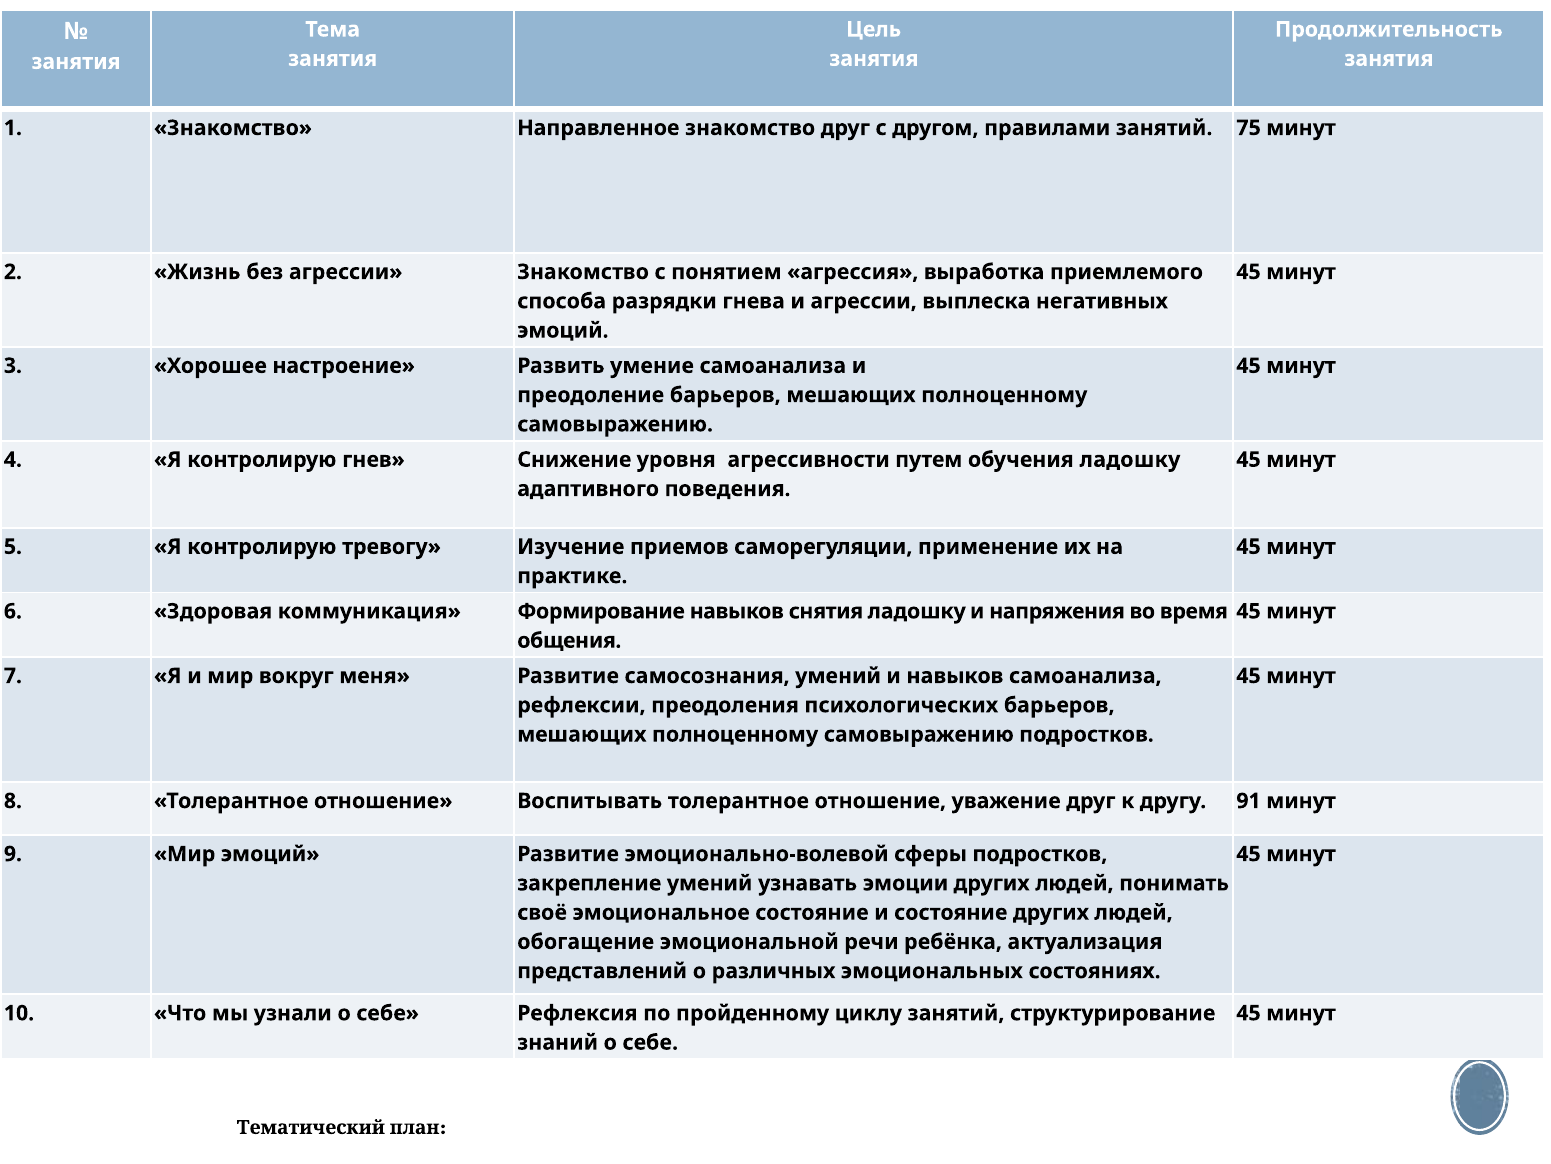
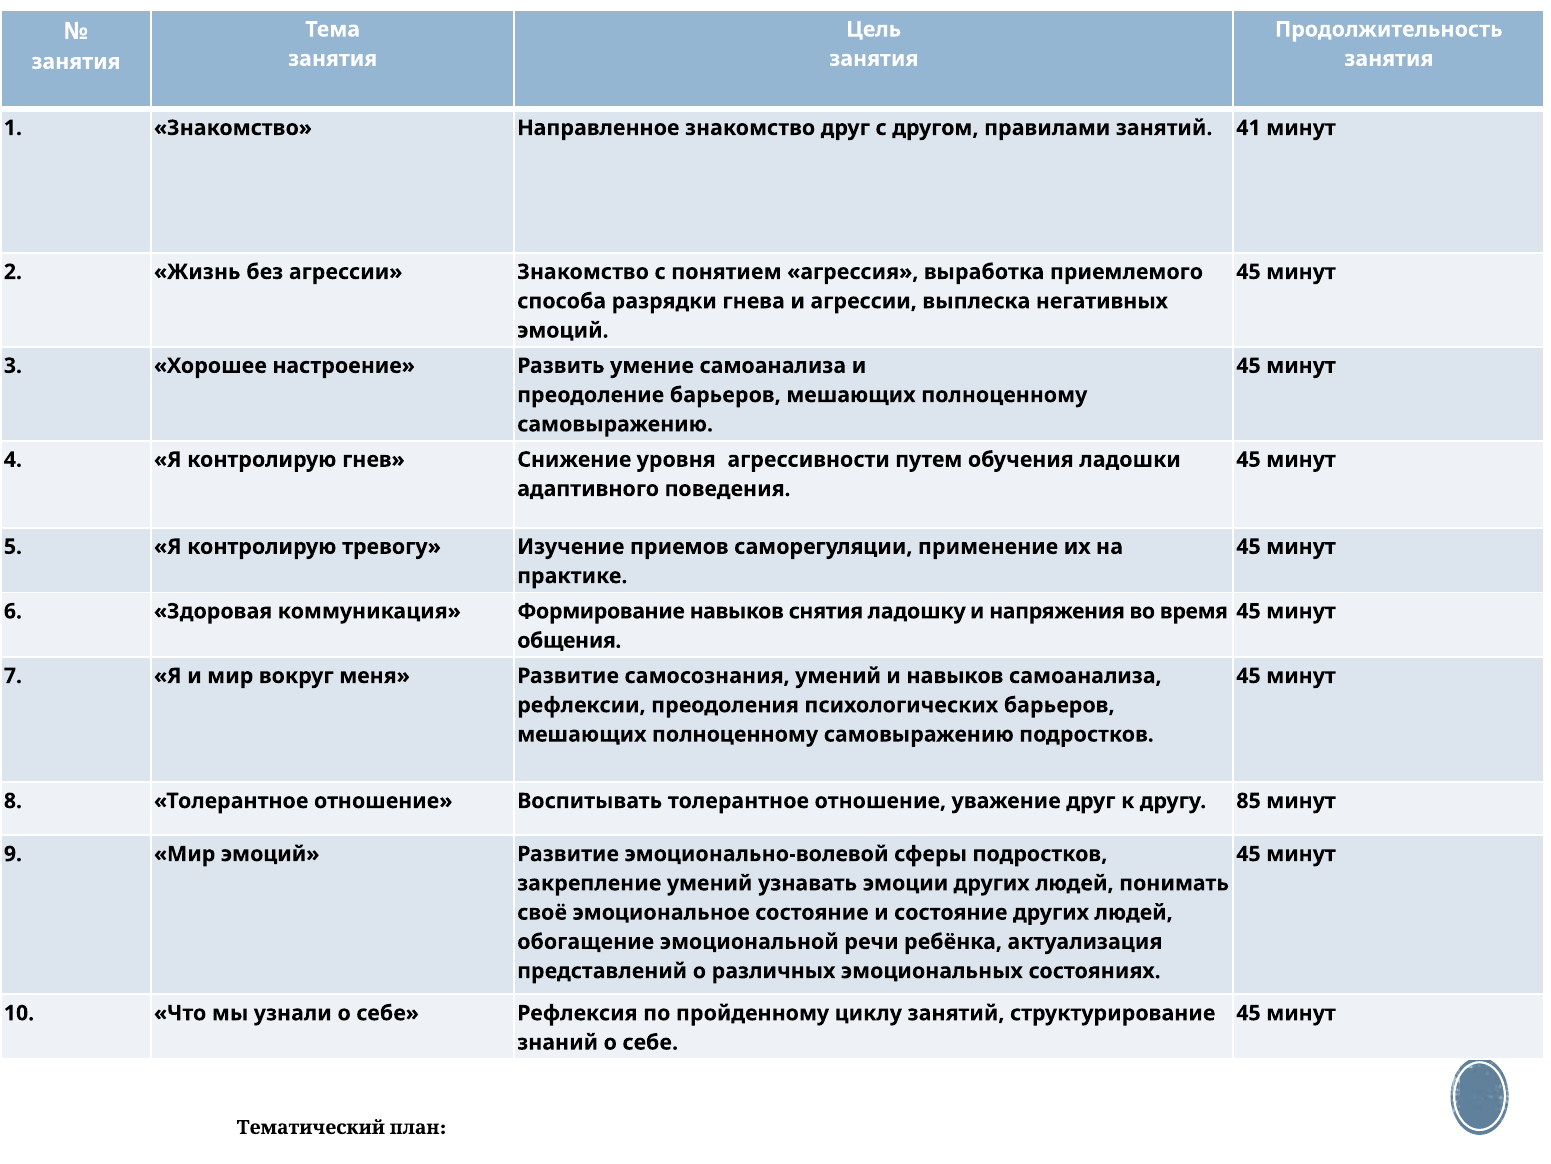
75: 75 -> 41 (1249, 128)
обучения ладошку: ладошку -> ладошки (1130, 459)
91: 91 -> 85 (1249, 801)
